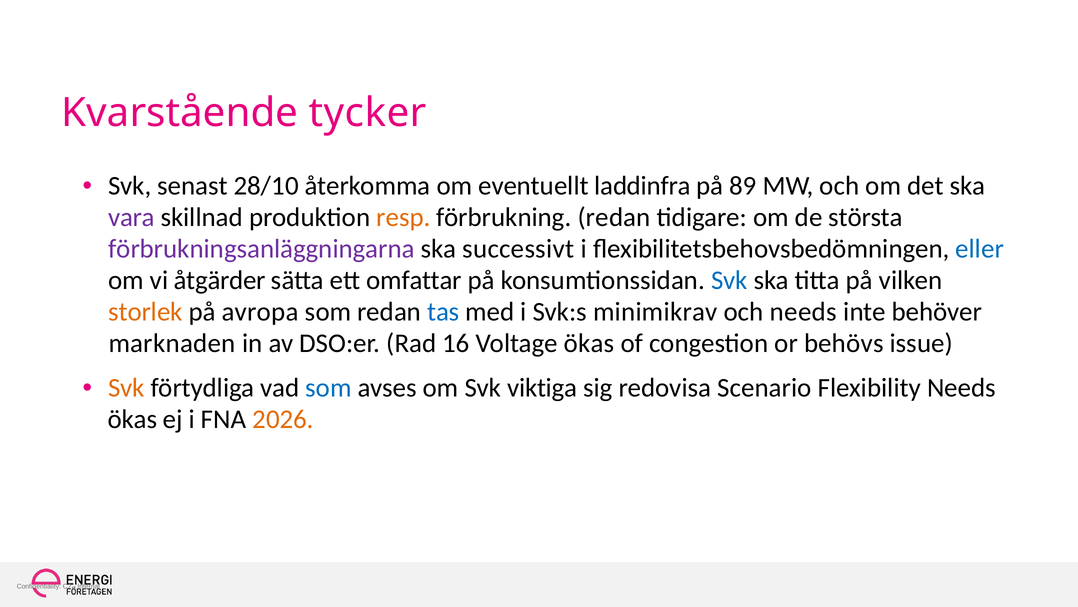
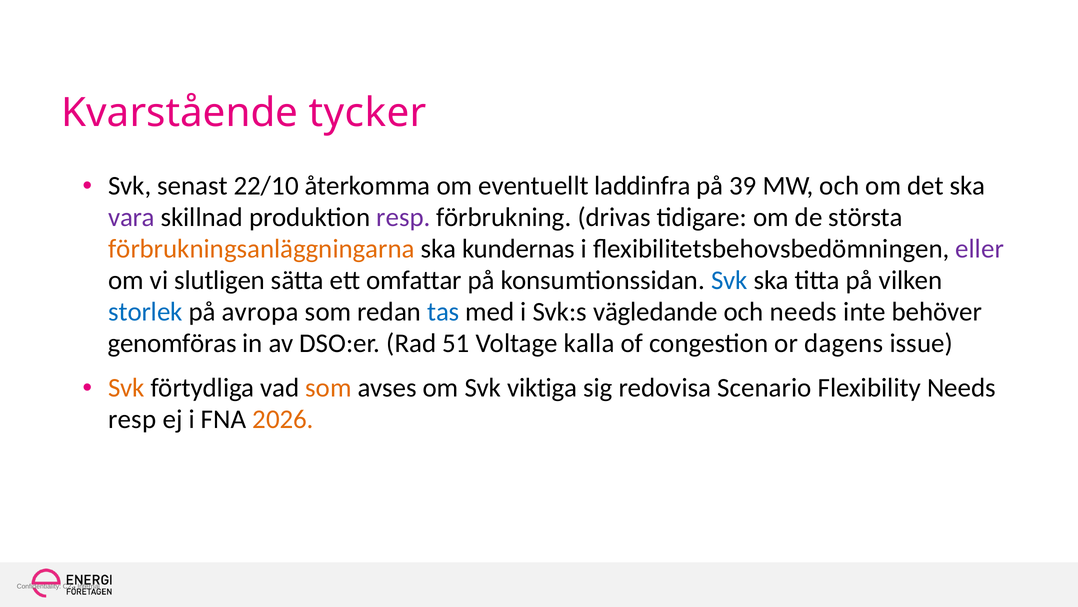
28/10: 28/10 -> 22/10 (266, 186)
89: 89 -> 39 (743, 186)
resp colour: orange -> purple (403, 217)
förbrukning redan: redan -> drivas (614, 217)
förbrukningsanläggningarna colour: purple -> orange (261, 249)
successivt: successivt -> kundernas (518, 249)
eller colour: blue -> purple (980, 249)
åtgärder: åtgärder -> slutligen (220, 280)
storlek colour: orange -> blue (145, 311)
minimikrav: minimikrav -> vägledande (655, 311)
marknaden: marknaden -> genomföras (172, 343)
16: 16 -> 51 (456, 343)
Voltage ökas: ökas -> kalla (589, 343)
behövs: behövs -> dagens (844, 343)
som colour: blue -> orange (328, 388)
ökas: ökas -> resp (132, 419)
